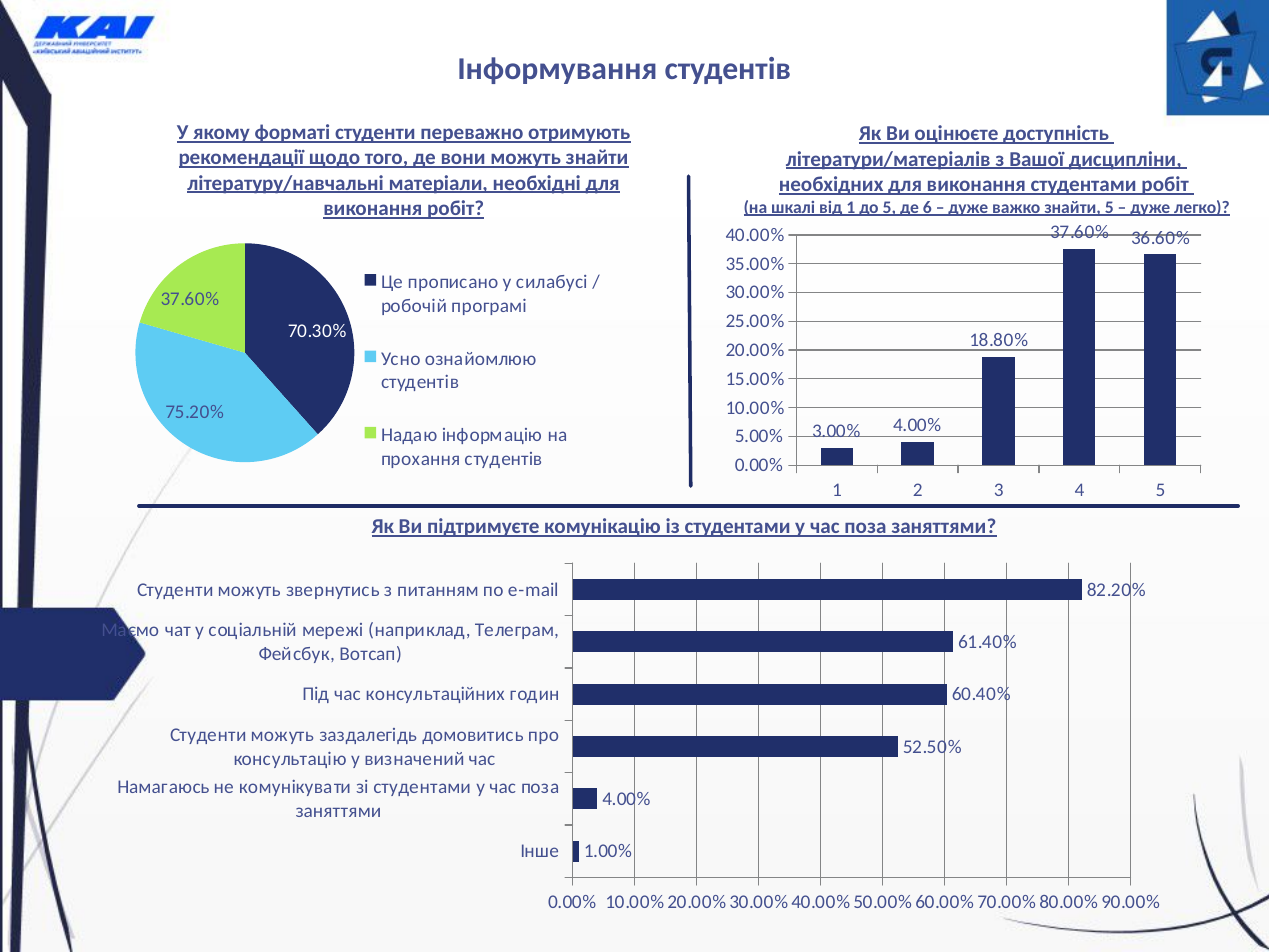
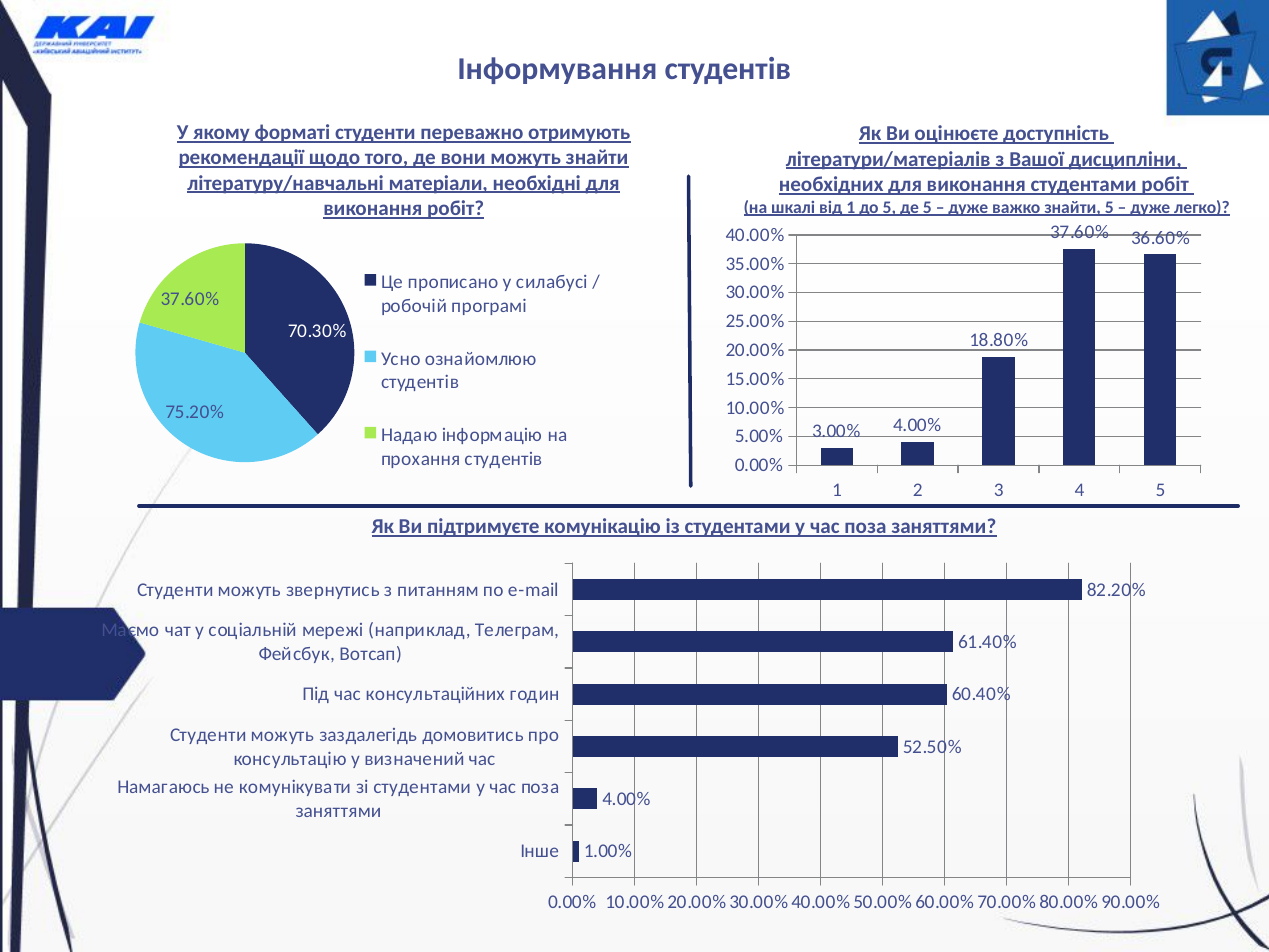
де 6: 6 -> 5 (927, 208)
